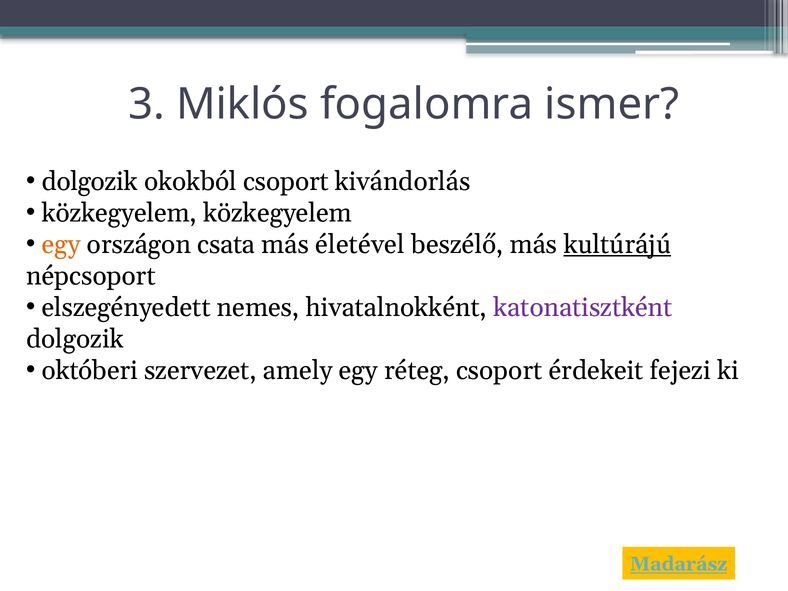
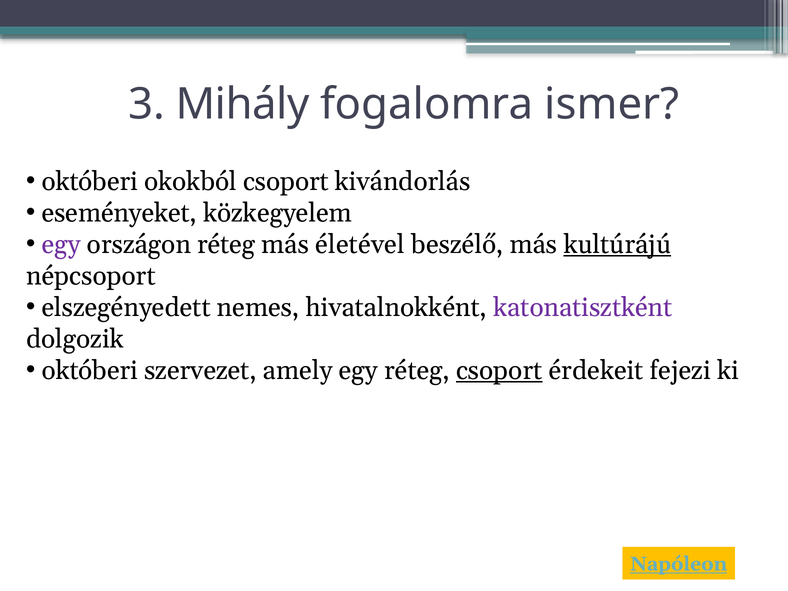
Miklós: Miklós -> Mihály (243, 104)
dolgozik: dolgozik -> októberi (90, 182)
közkegyelem: közkegyelem -> eseményeket (119, 213)
egy colour: orange -> purple (61, 245)
országon csata: csata -> réteg (226, 245)
csoport underline: none -> present (499, 371)
Madarász: Madarász -> Napóleon (679, 564)
